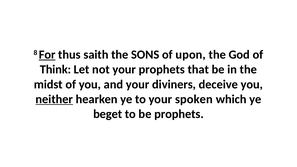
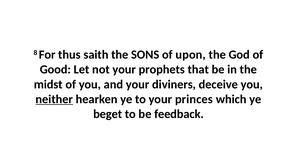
For underline: present -> none (47, 55)
Think: Think -> Good (55, 70)
spoken: spoken -> princes (194, 99)
be prophets: prophets -> feedback (179, 114)
